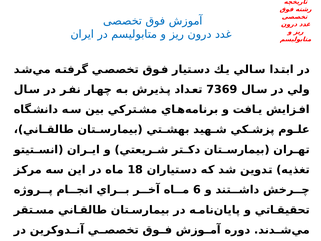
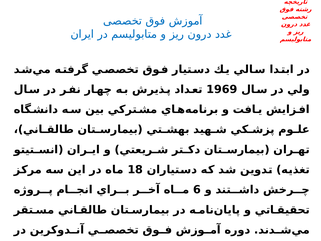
7369: 7369 -> 1969 (222, 89)
